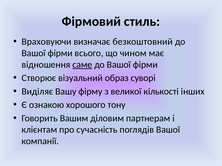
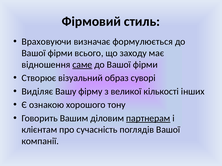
безкоштовний: безкоштовний -> формулюється (143, 42)
чином: чином -> заходу (133, 53)
партнерам underline: none -> present (148, 119)
